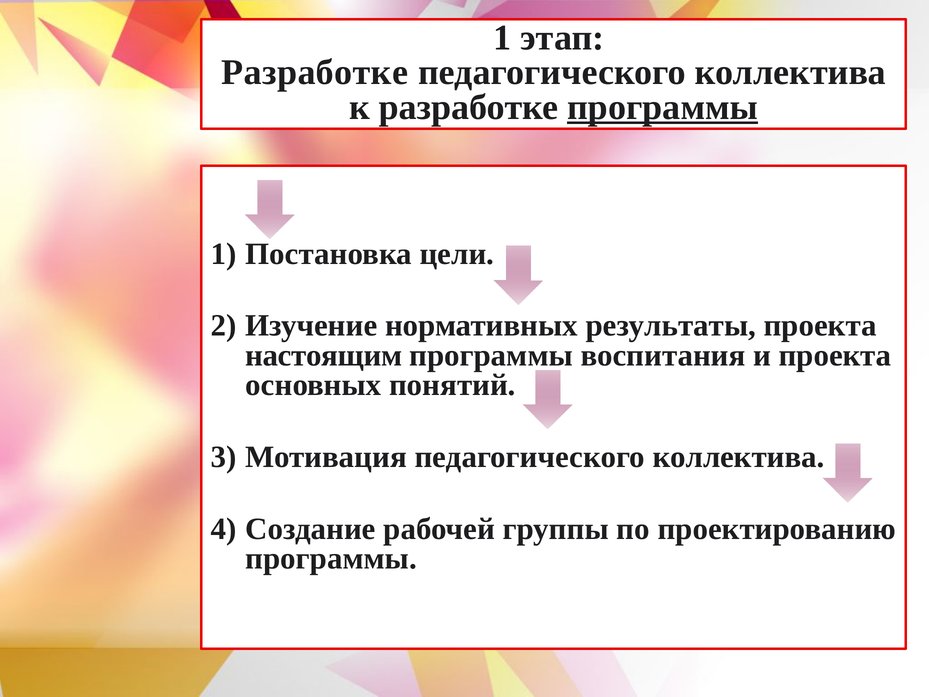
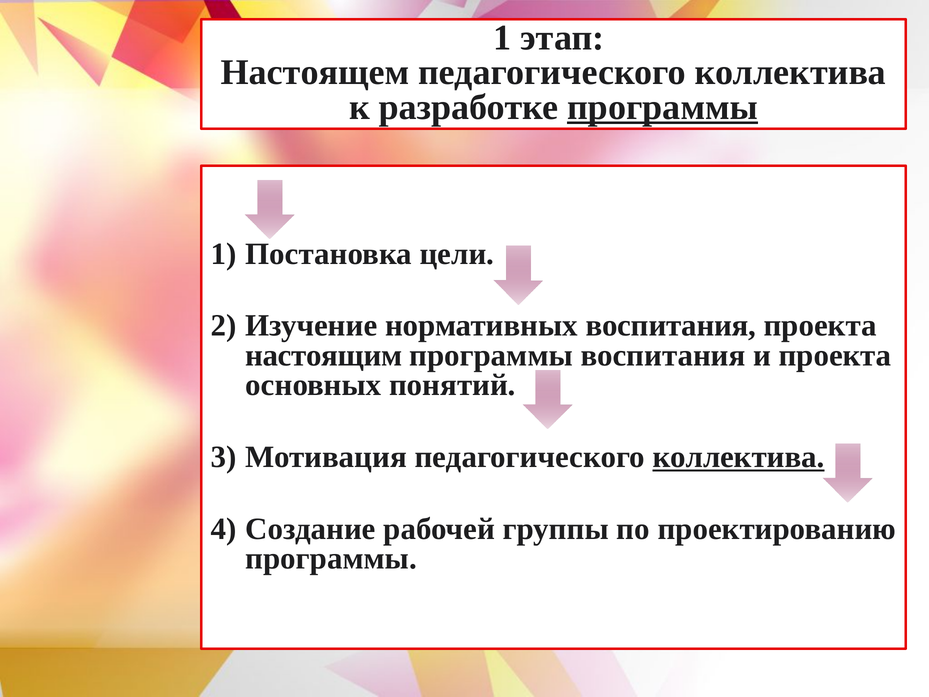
Разработке: Разработке -> Настоящем (315, 72)
нормативных результаты: результаты -> воспитания (671, 326)
коллектива underline: none -> present (739, 457)
